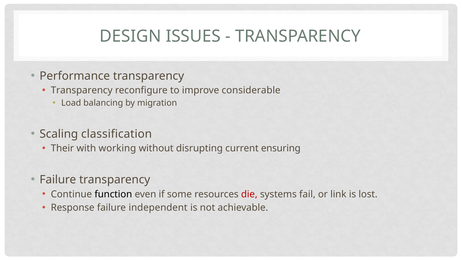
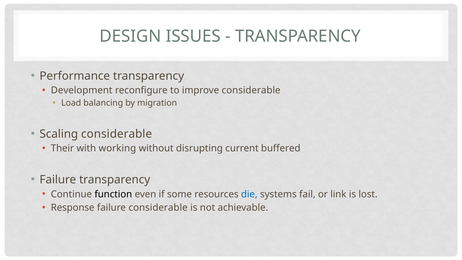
Transparency: Transparency -> Development (82, 90)
Scaling classification: classification -> considerable (117, 134)
ensuring: ensuring -> buffered (281, 148)
die colour: red -> blue (249, 194)
failure independent: independent -> considerable (158, 208)
